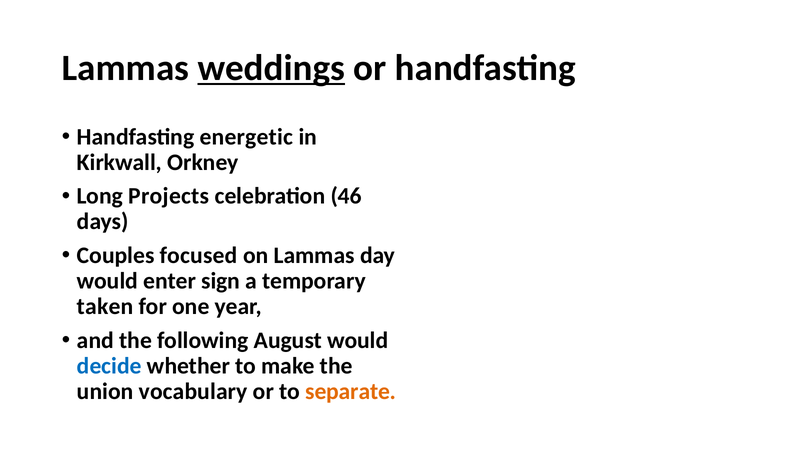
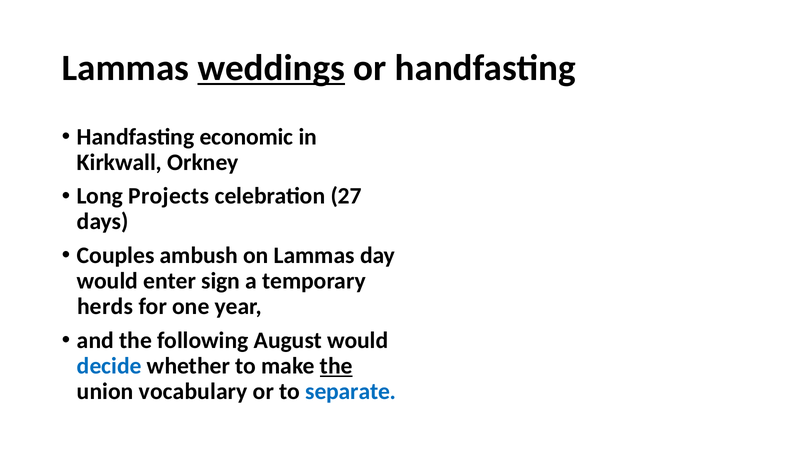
energetic: energetic -> economic (246, 137)
46: 46 -> 27 (346, 196)
focused: focused -> ambush (199, 256)
taken: taken -> herds (105, 307)
the underline: none -> present (336, 366)
separate colour: orange -> blue (351, 392)
